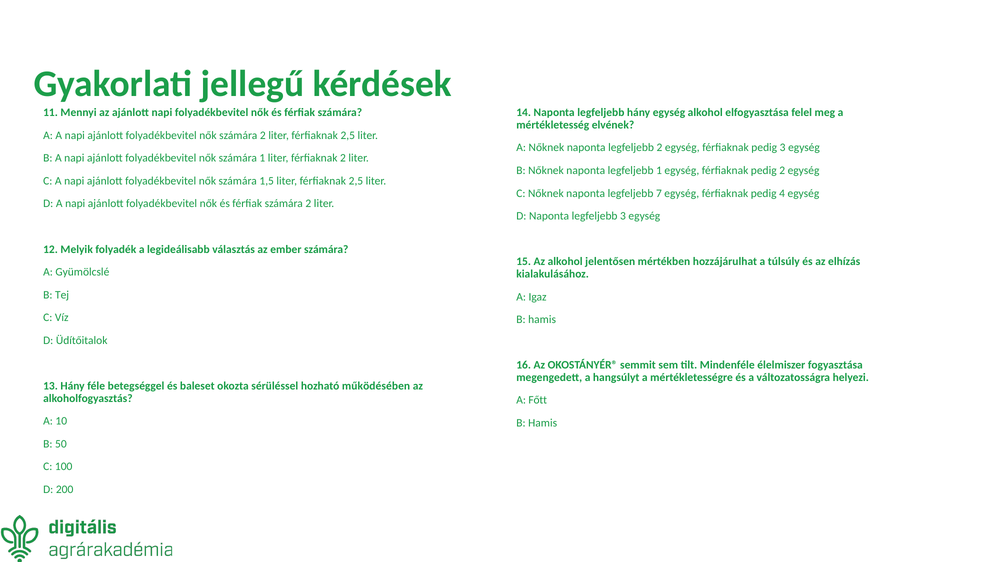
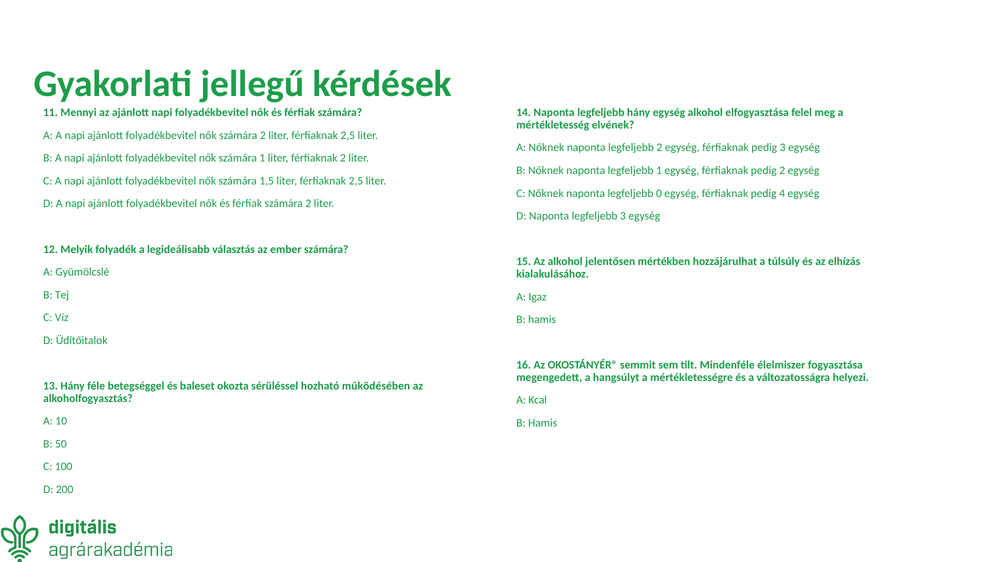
7: 7 -> 0 (659, 193)
Főtt: Főtt -> Kcal (538, 400)
